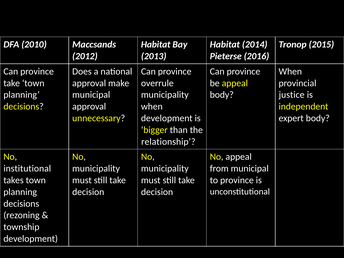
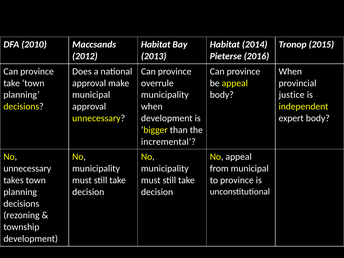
relationship: relationship -> incremental (168, 142)
institutional: institutional -> unnecessary (27, 168)
